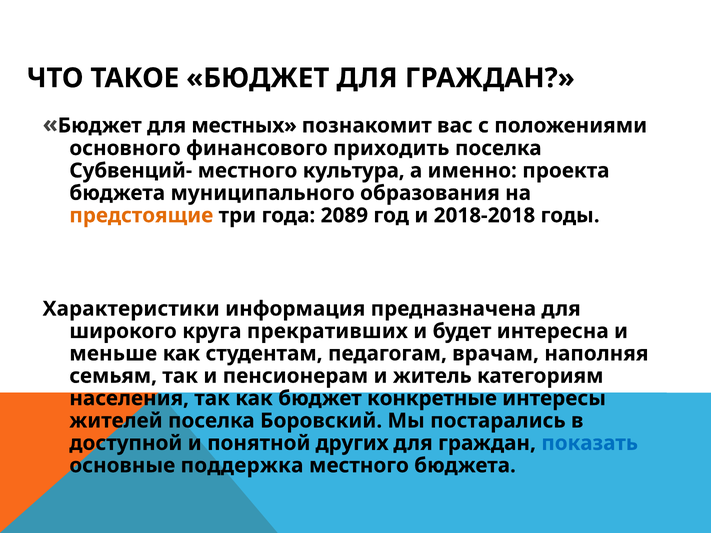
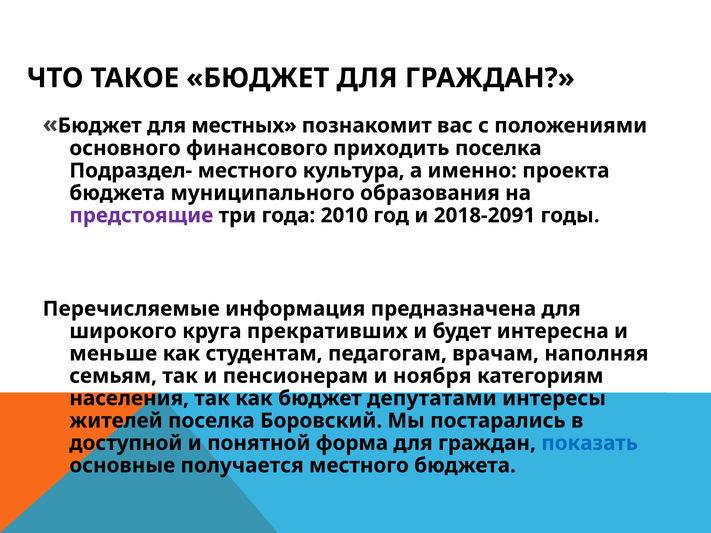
Субвенций-: Субвенций- -> Подраздел- (131, 171)
предстоящие colour: orange -> purple (141, 216)
2089: 2089 -> 2010 (344, 216)
2018-2018: 2018-2018 -> 2018-2091 (484, 216)
Характеристики: Характеристики -> Перечисляемые (131, 309)
житель: житель -> ноября (432, 376)
конкретные: конкретные -> депутатами (432, 399)
других: других -> форма (352, 443)
поддержка: поддержка -> получается (242, 466)
